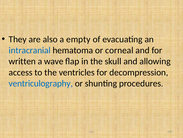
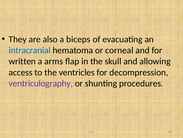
empty: empty -> biceps (78, 39)
wave: wave -> arms (54, 61)
ventriculography colour: blue -> purple (41, 83)
